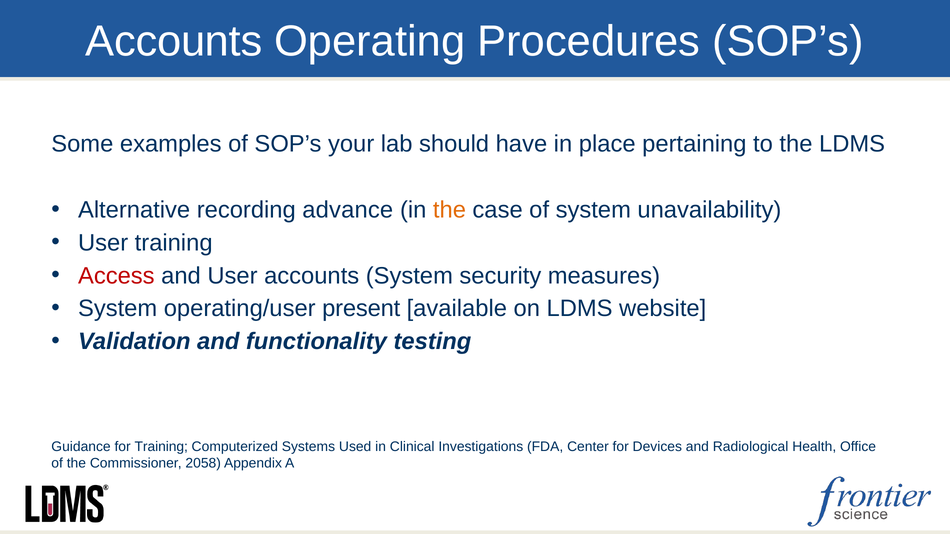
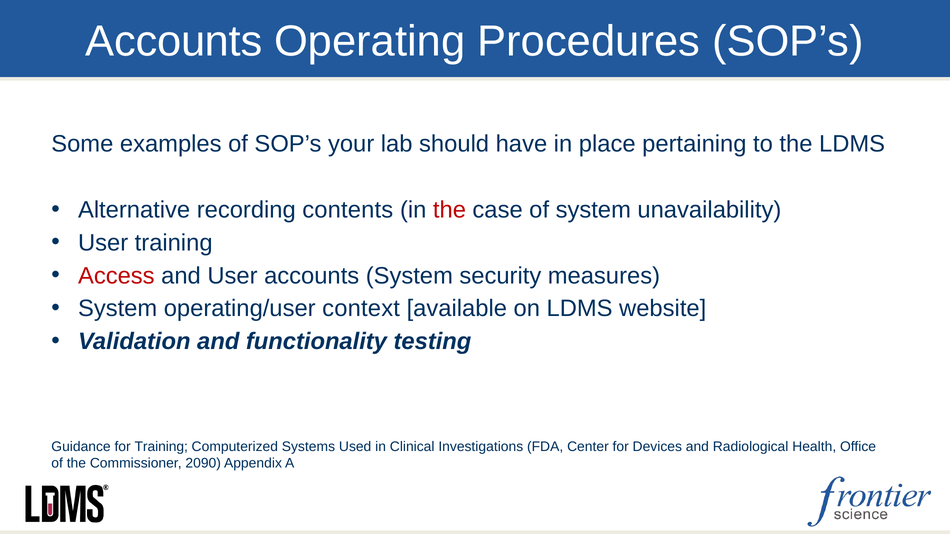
advance: advance -> contents (348, 210)
the colour: orange -> red (449, 210)
present: present -> context (361, 309)
2058: 2058 -> 2090 (203, 464)
